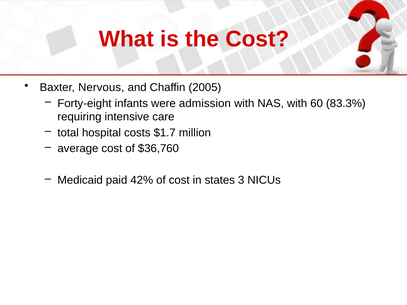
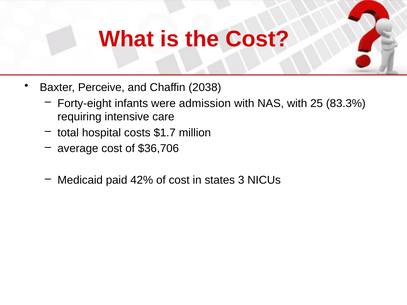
Nervous: Nervous -> Perceive (101, 88)
2005: 2005 -> 2038 (205, 88)
60: 60 -> 25 (317, 103)
$36,760: $36,760 -> $36,706 (158, 149)
